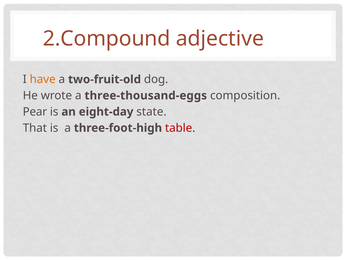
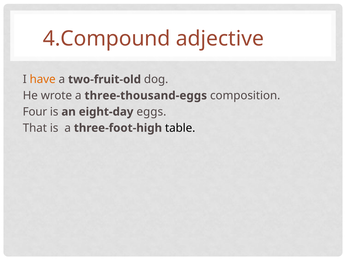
2.Compound: 2.Compound -> 4.Compound (107, 39)
Pear: Pear -> Four (35, 112)
state: state -> eggs (151, 112)
table colour: red -> black (180, 128)
